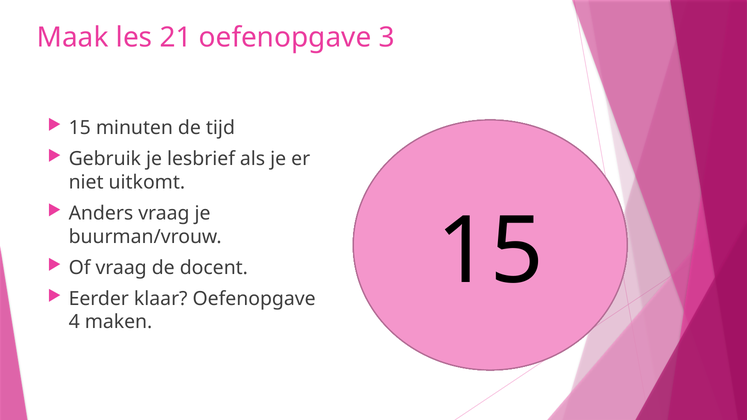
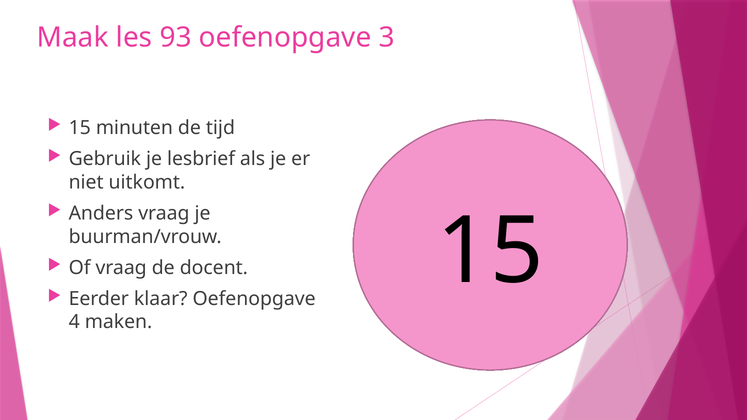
21: 21 -> 93 (176, 38)
